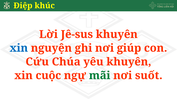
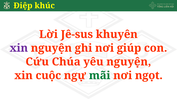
xin colour: blue -> purple (19, 48)
yêu khuyên: khuyên -> nguyện (129, 62)
suốt: suốt -> ngọt (149, 76)
